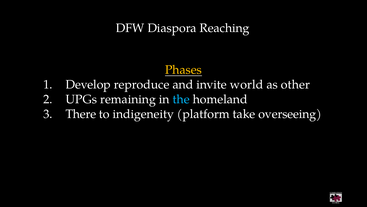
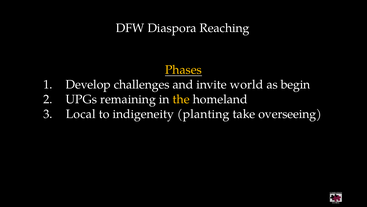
reproduce: reproduce -> challenges (142, 84)
other: other -> begin (296, 84)
the colour: light blue -> yellow (181, 99)
There: There -> Local (81, 114)
platform: platform -> planting (203, 114)
